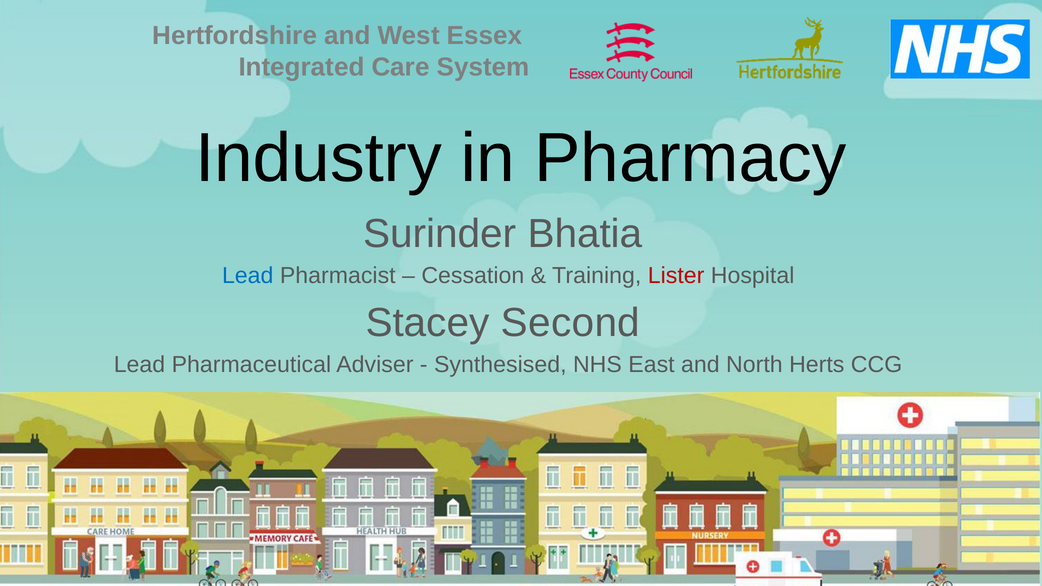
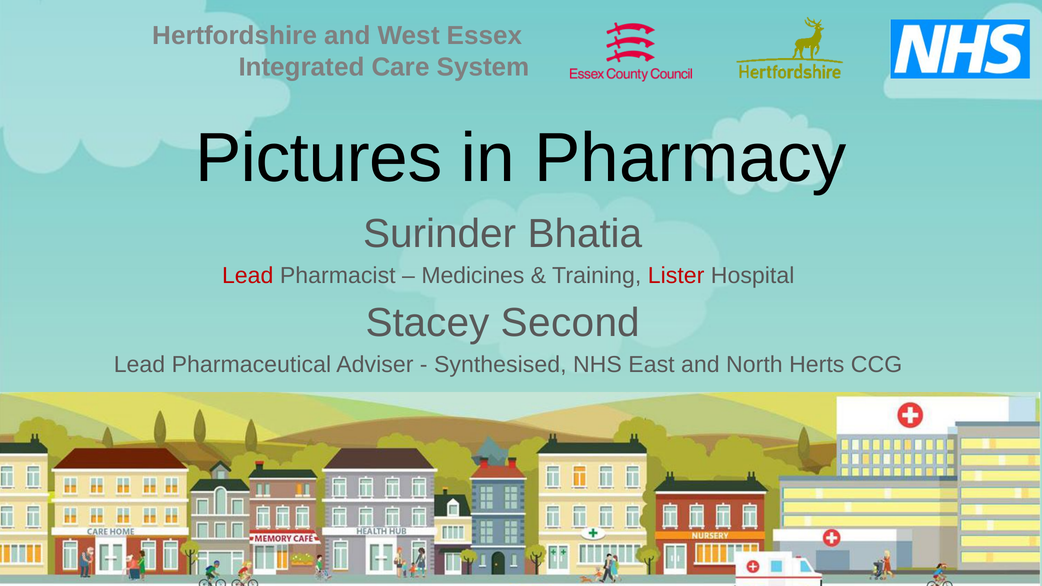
Industry: Industry -> Pictures (319, 158)
Lead colour: blue -> red (248, 276)
Cessation: Cessation -> Medicines (473, 276)
